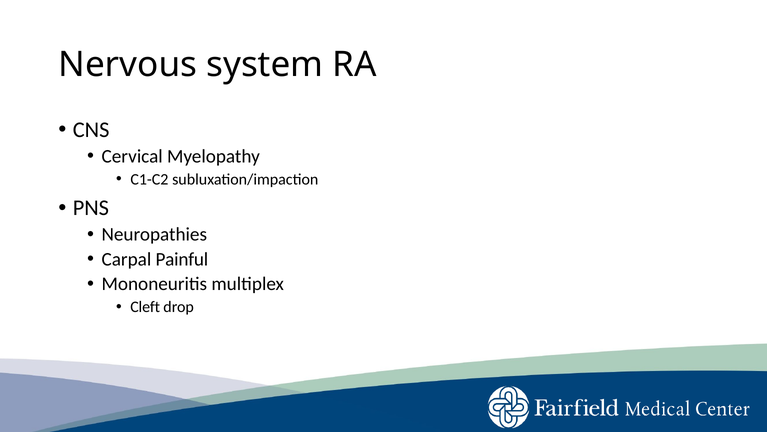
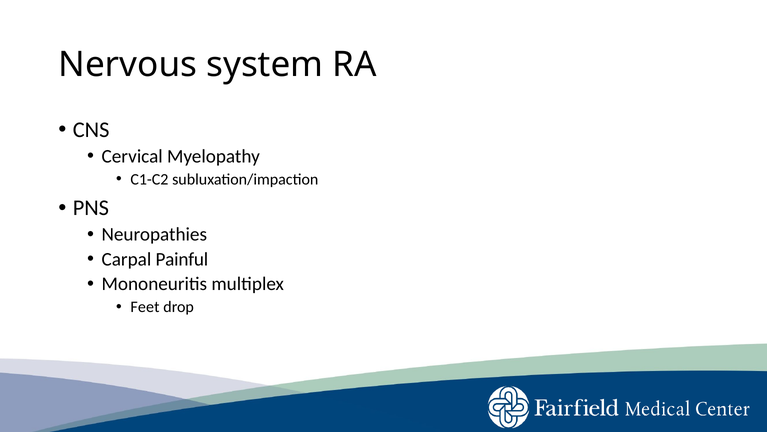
Cleft: Cleft -> Feet (145, 307)
